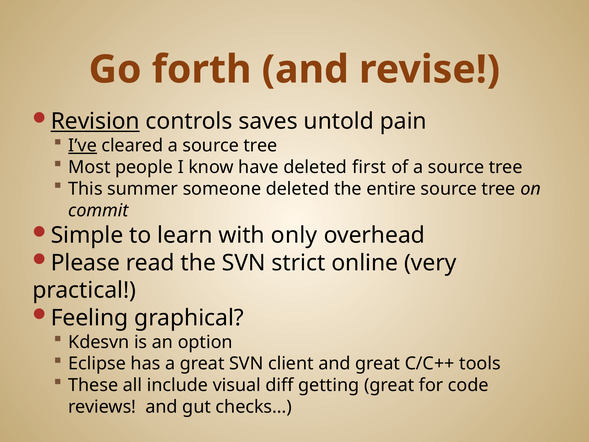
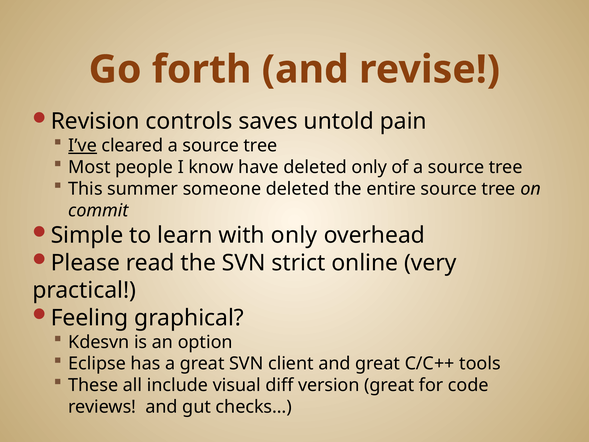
Revision underline: present -> none (95, 121)
deleted first: first -> only (369, 167)
getting: getting -> version (329, 385)
